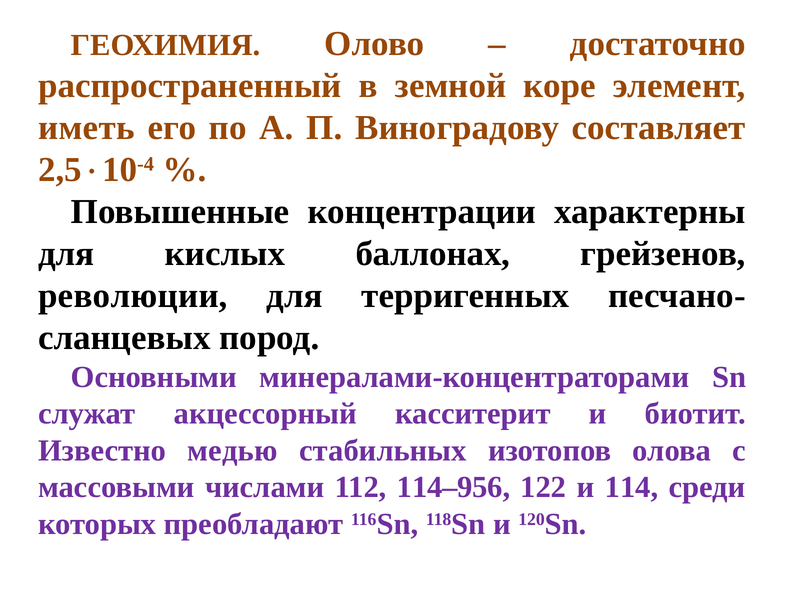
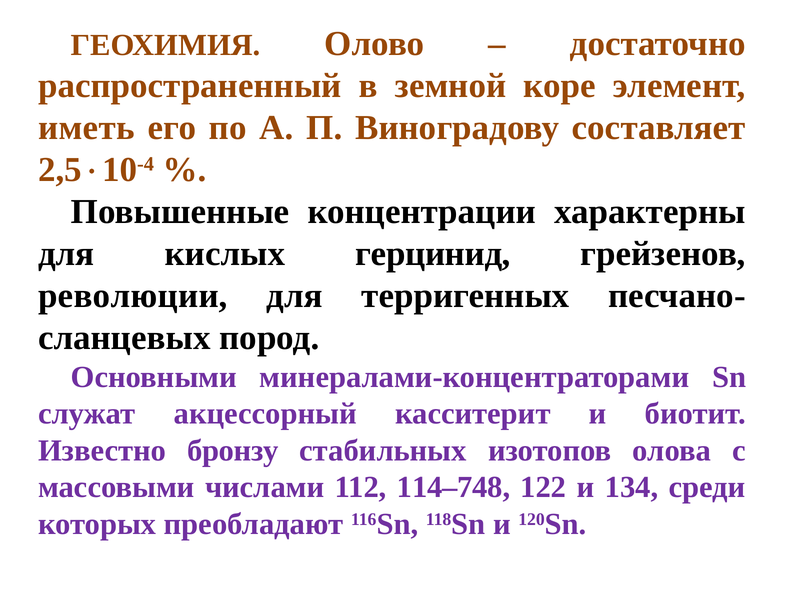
баллонах: баллонах -> герцинид (433, 254)
медью: медью -> бронзу (233, 451)
114–956: 114–956 -> 114–748 (454, 487)
114: 114 -> 134 (632, 487)
